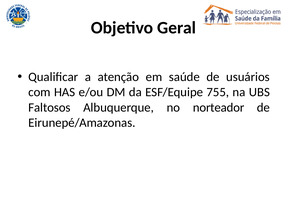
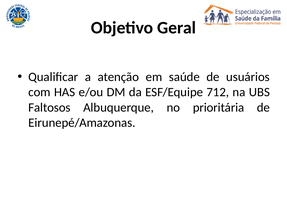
755: 755 -> 712 (218, 92)
norteador: norteador -> prioritária (219, 108)
